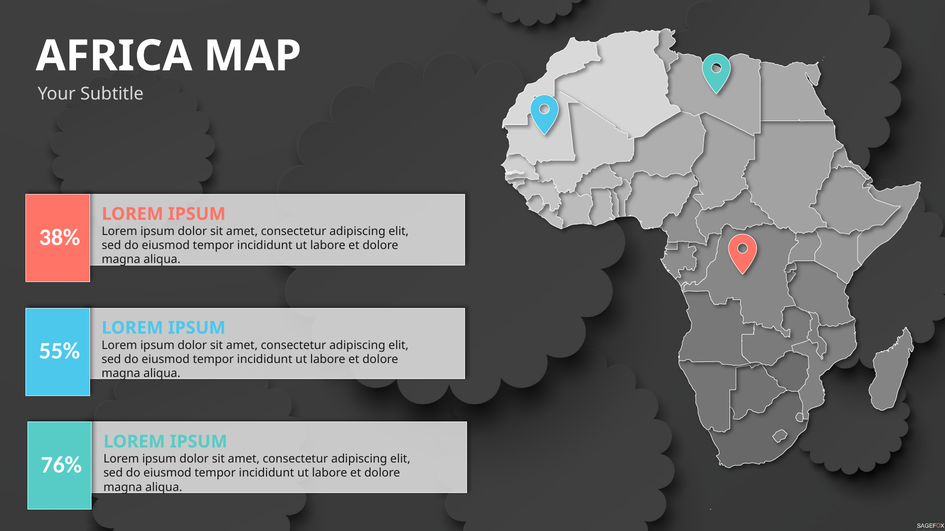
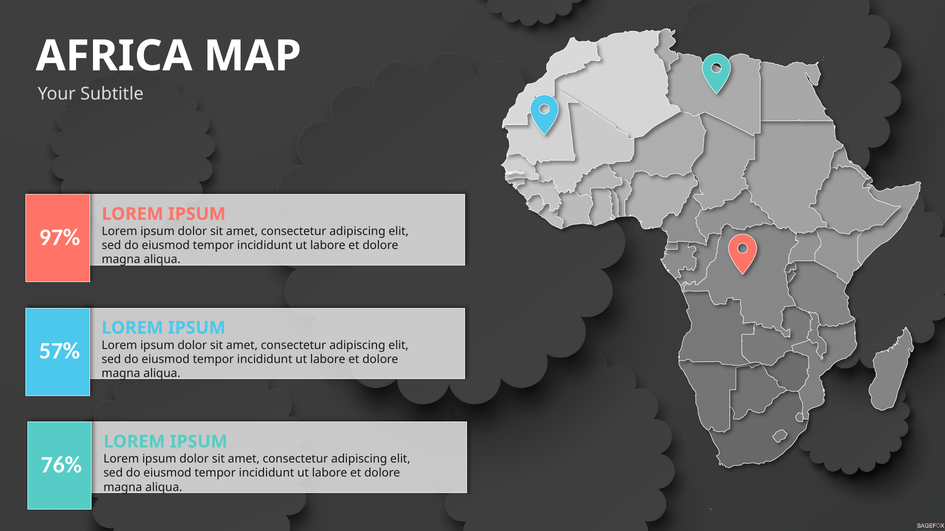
38%: 38% -> 97% (60, 237)
55%: 55% -> 57% (60, 351)
